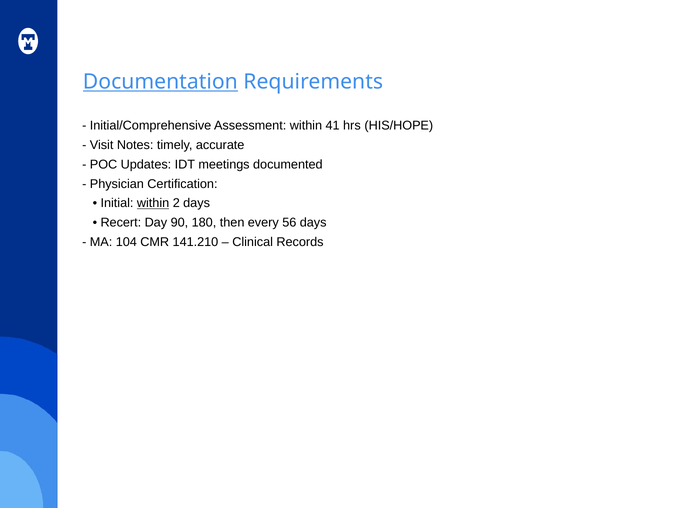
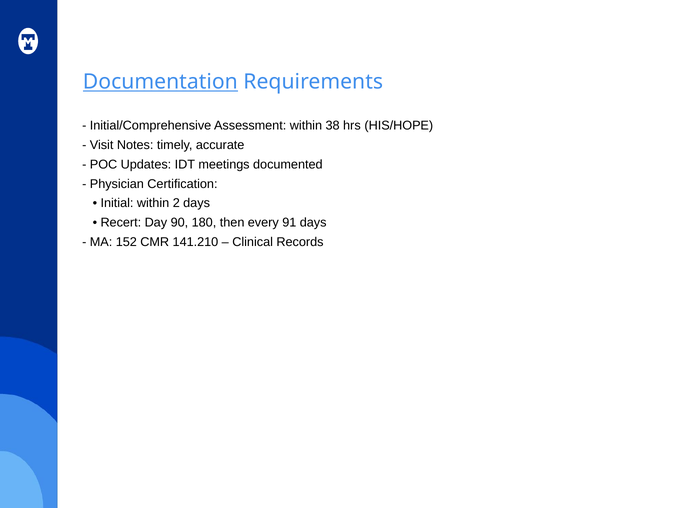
41: 41 -> 38 (333, 126)
within underline: present -> none (153, 203)
56: 56 -> 91 (289, 223)
104: 104 -> 152 (126, 242)
